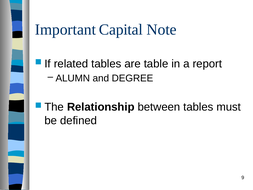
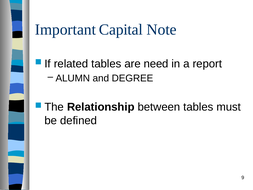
table: table -> need (156, 64)
